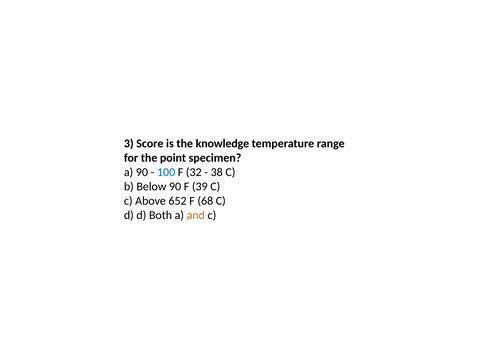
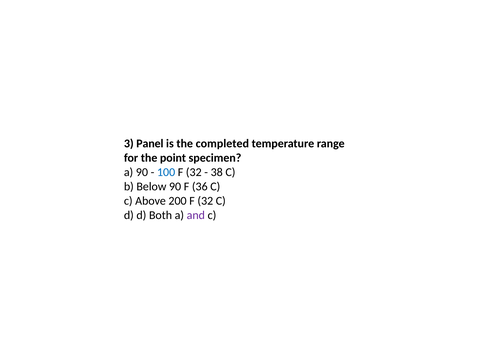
Score: Score -> Panel (150, 143)
knowledge: knowledge -> completed (222, 143)
39: 39 -> 36 (200, 186)
652: 652 -> 200 (178, 201)
68: 68 -> 32 (205, 201)
and colour: orange -> purple (196, 215)
